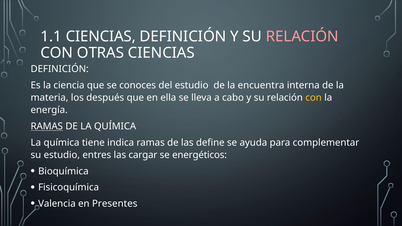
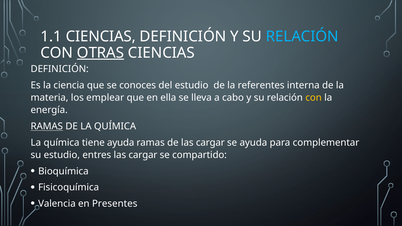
RELACIÓN colour: pink -> light blue (302, 37)
OTRAS underline: none -> present (101, 53)
encuentra: encuentra -> referentes (261, 85)
después: después -> emplear (105, 98)
tiene indica: indica -> ayuda (121, 143)
de las define: define -> cargar (210, 143)
energéticos: energéticos -> compartido (200, 155)
